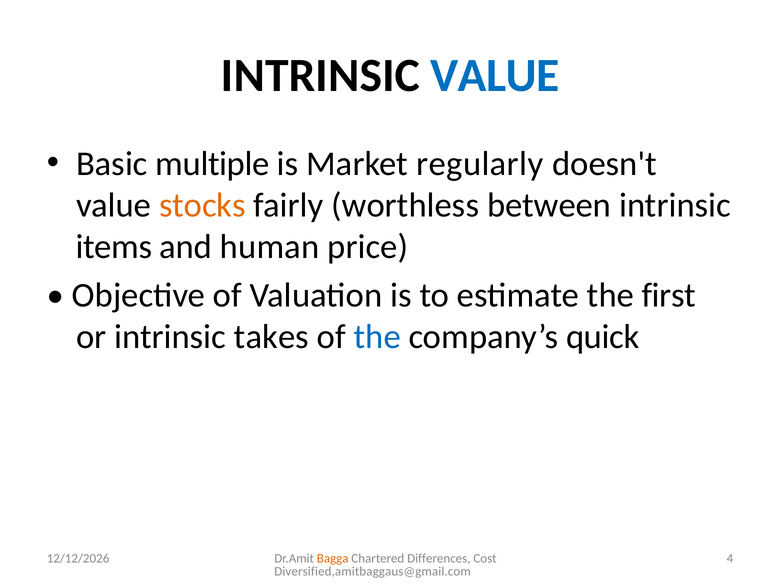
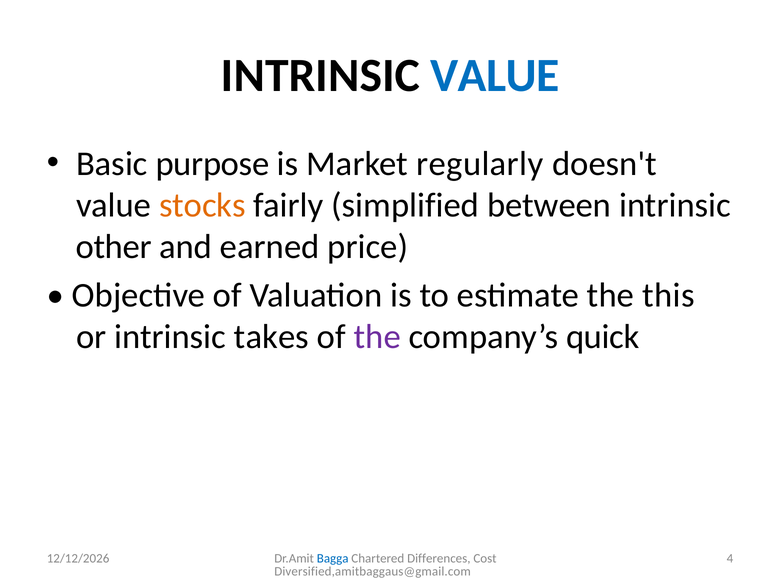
multiple: multiple -> purpose (212, 164)
worthless: worthless -> simplified (405, 205)
items: items -> other (114, 247)
human: human -> earned (270, 247)
first: first -> this (668, 295)
the colour: blue -> purple (377, 337)
Bagga colour: orange -> blue (333, 559)
